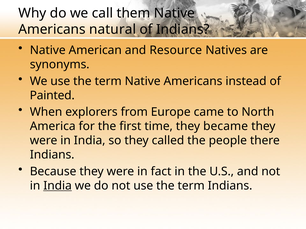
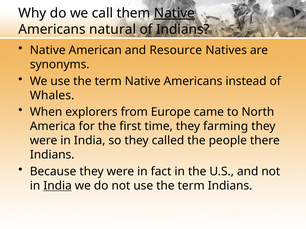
Native underline: none -> present (174, 13)
Painted: Painted -> Whales (52, 96)
became: became -> farming (226, 127)
